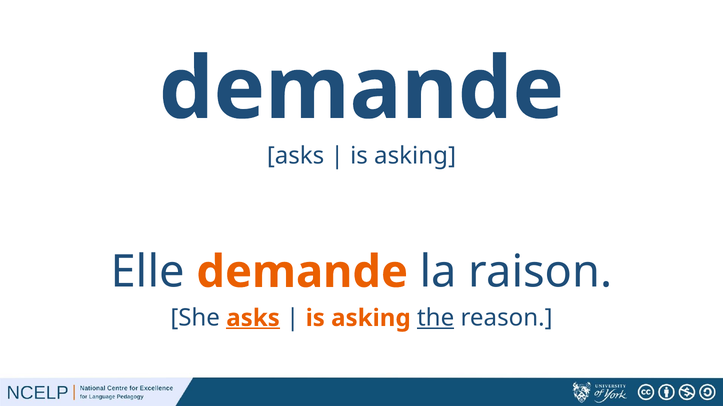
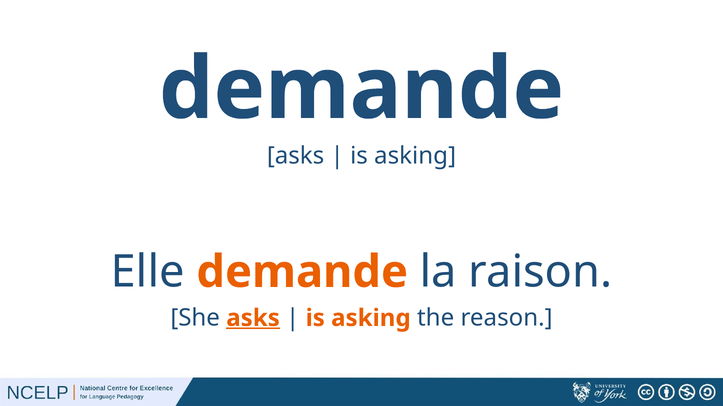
the underline: present -> none (436, 319)
